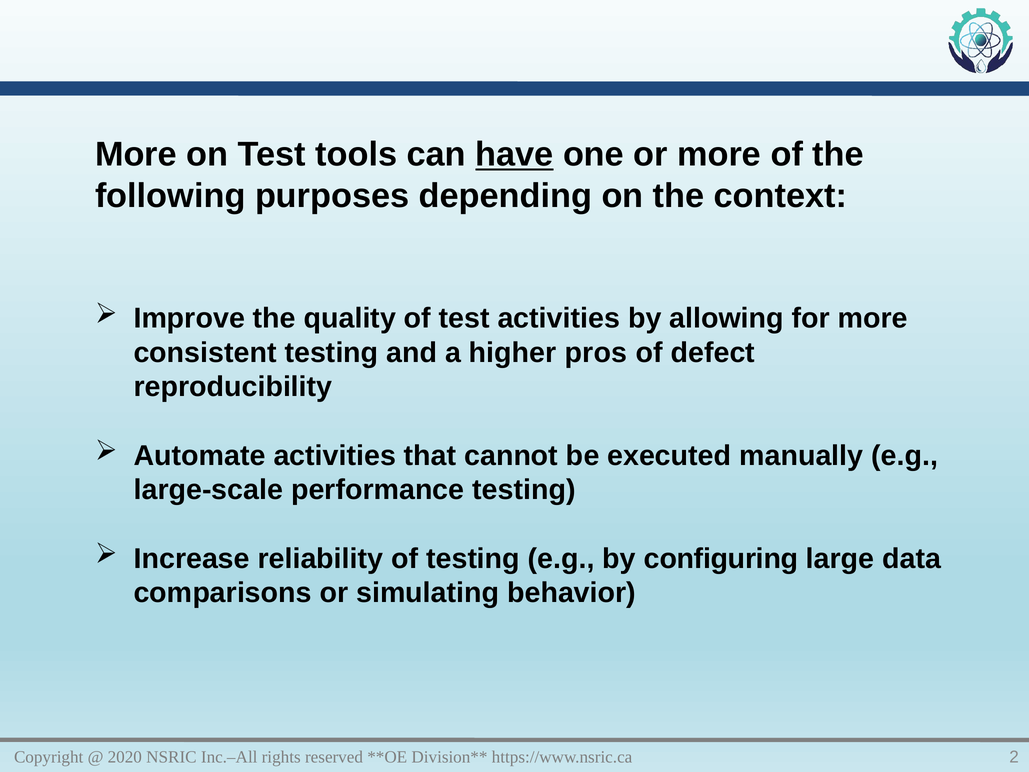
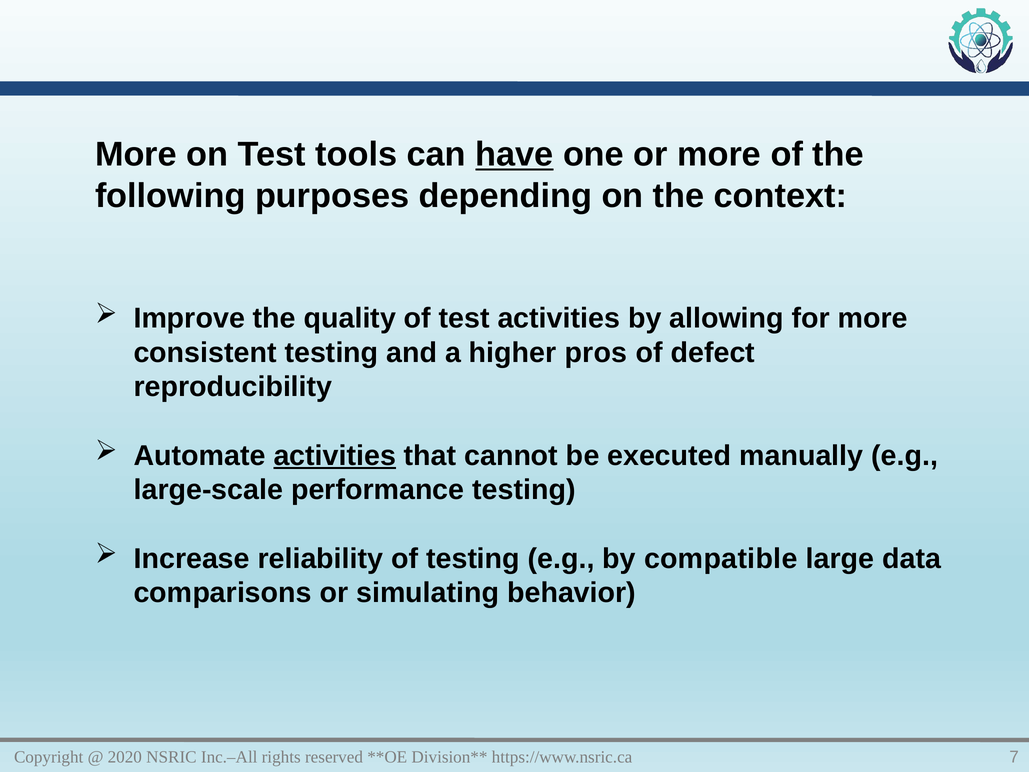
activities underline: none -> present (335, 455)
configuring: configuring -> compatible (721, 558)
2: 2 -> 7 (1014, 757)
